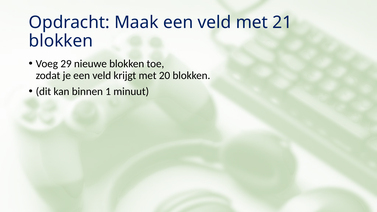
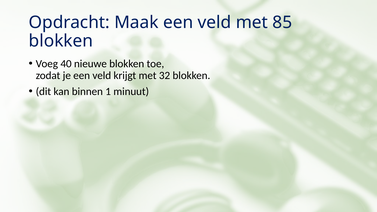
21: 21 -> 85 (282, 22)
29: 29 -> 40 (66, 64)
20: 20 -> 32 (165, 76)
